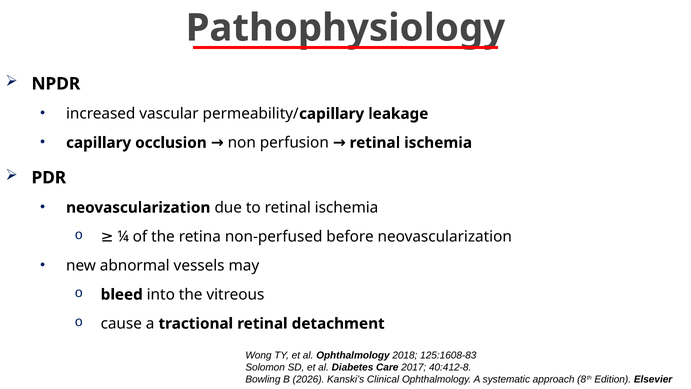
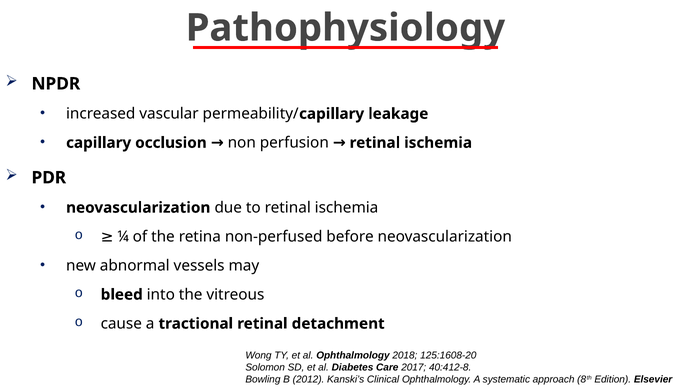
125:1608-83: 125:1608-83 -> 125:1608-20 (448, 355)
2026: 2026 -> 2012 (309, 379)
